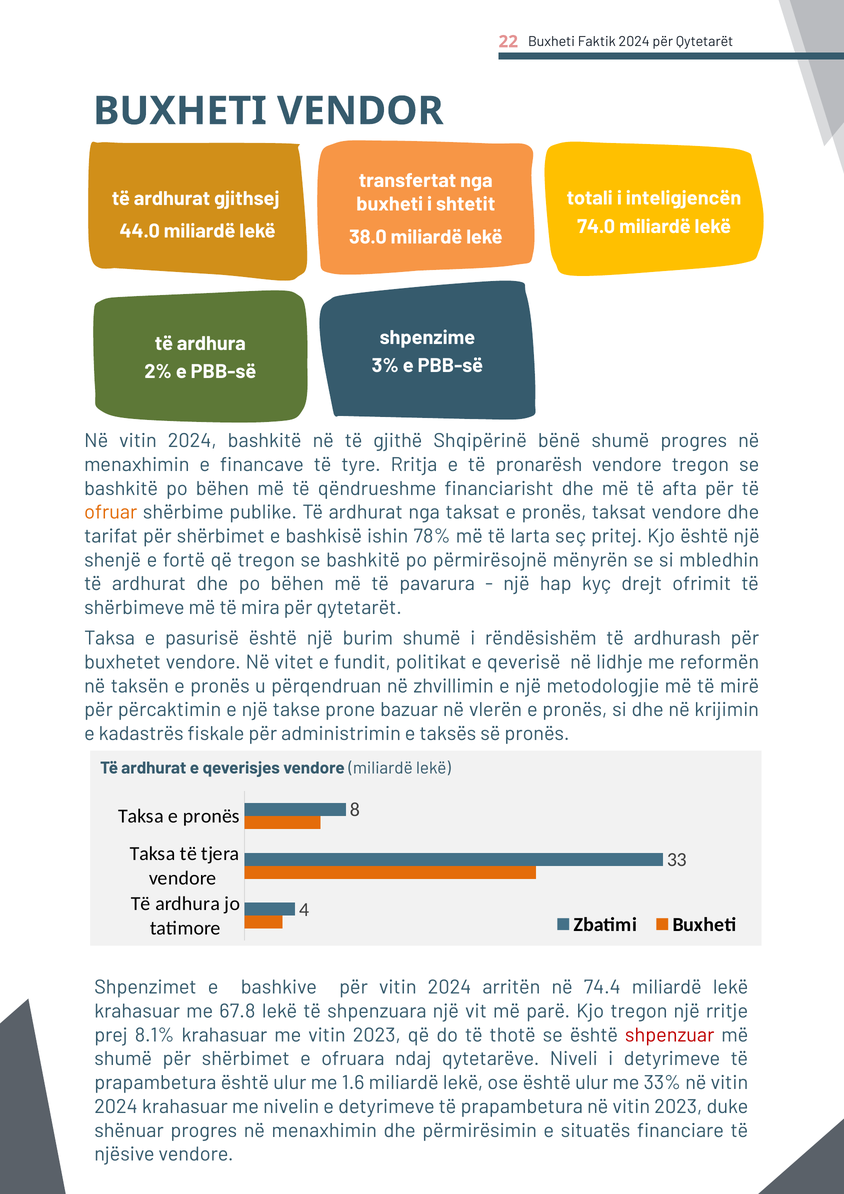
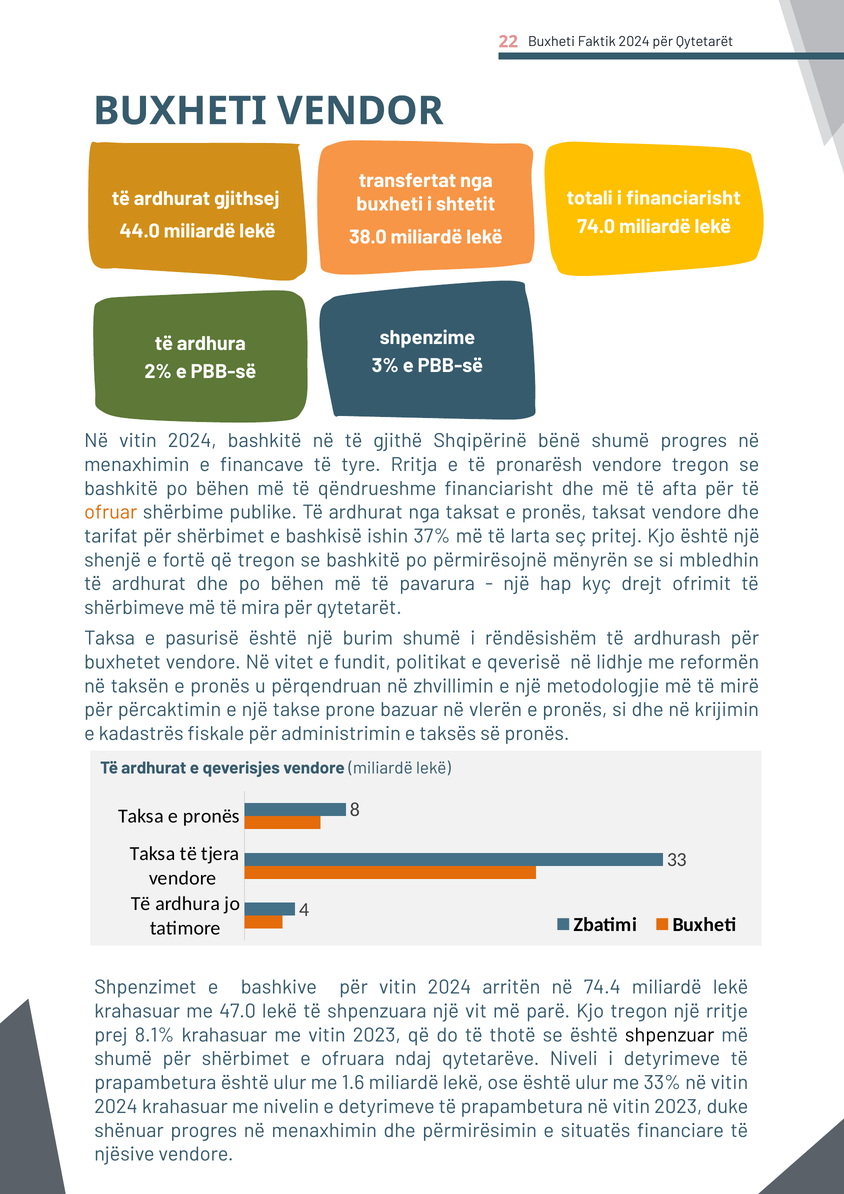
i inteligjencën: inteligjencën -> financiarisht (684, 198)
78%: 78% -> 37% (432, 536)
67.8: 67.8 -> 47.0 (238, 1012)
shpenzuar colour: red -> black (670, 1035)
